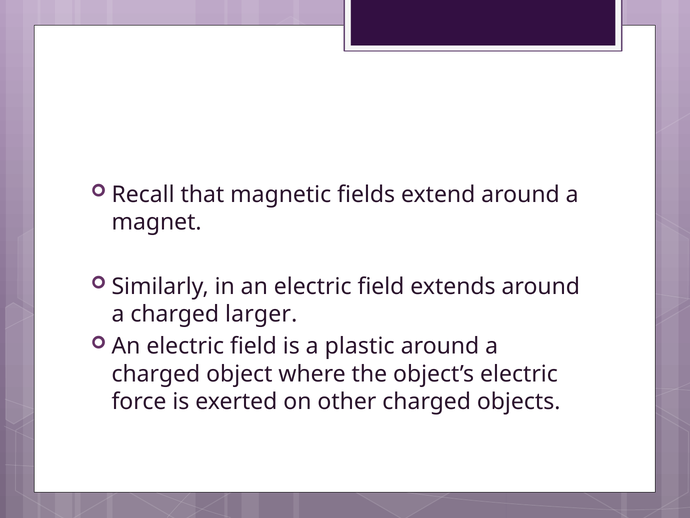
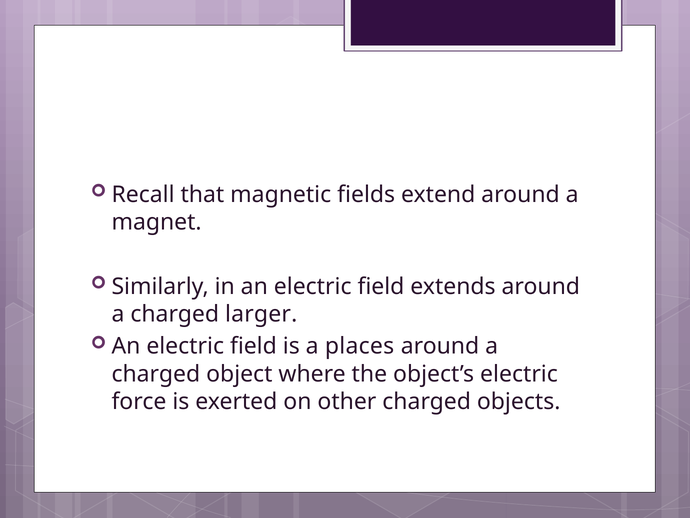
plastic: plastic -> places (360, 346)
